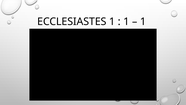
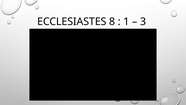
ECCLESIASTES 1: 1 -> 8 (112, 22)
1: 1 -> 3 (143, 22)
